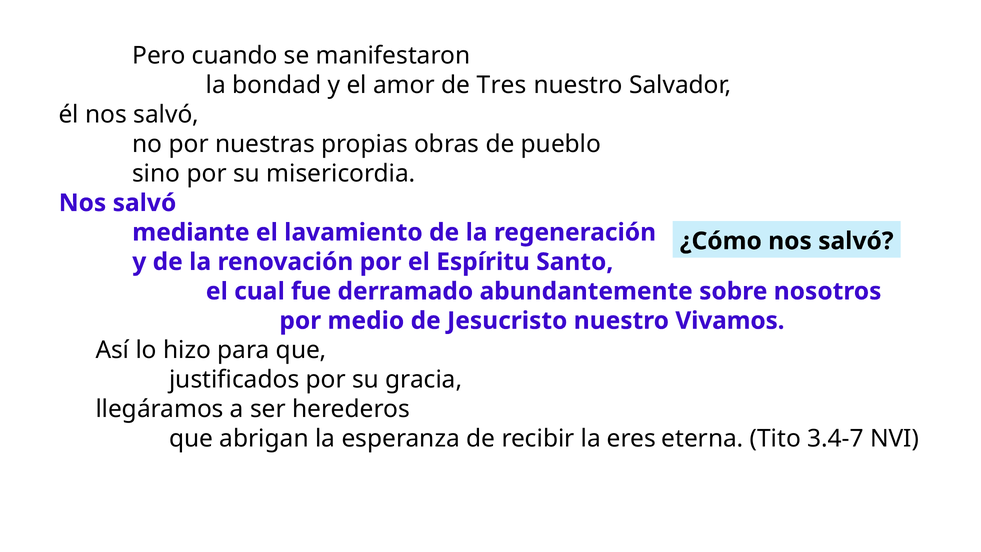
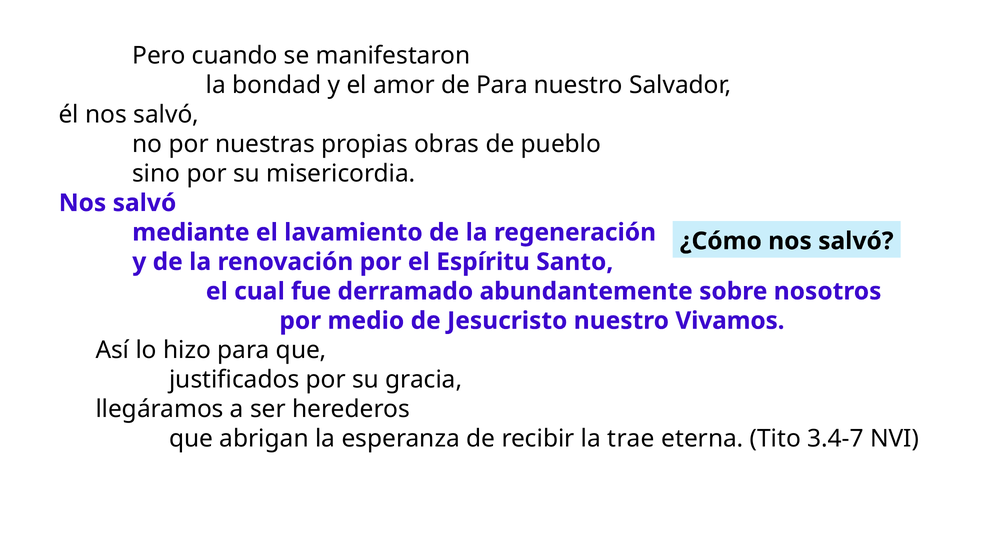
de Tres: Tres -> Para (502, 85)
eres: eres -> trae (631, 438)
